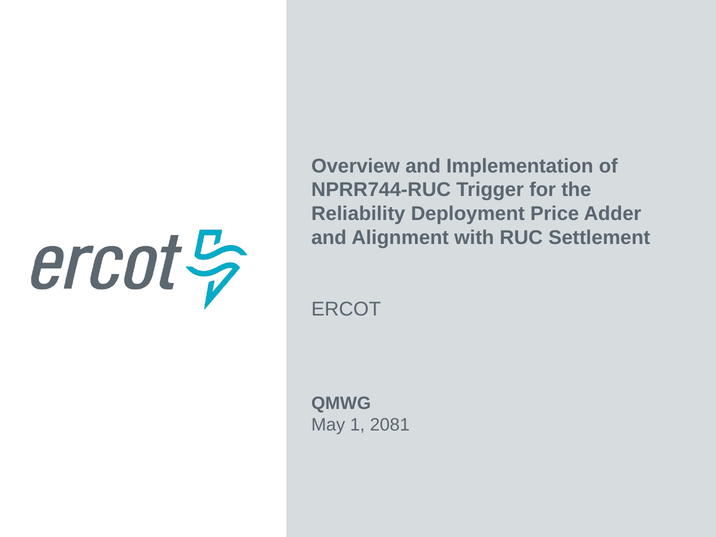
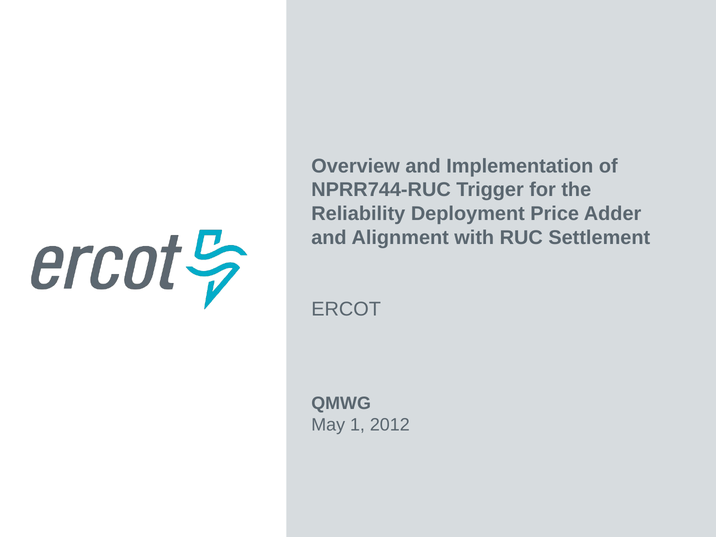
2081: 2081 -> 2012 (390, 425)
